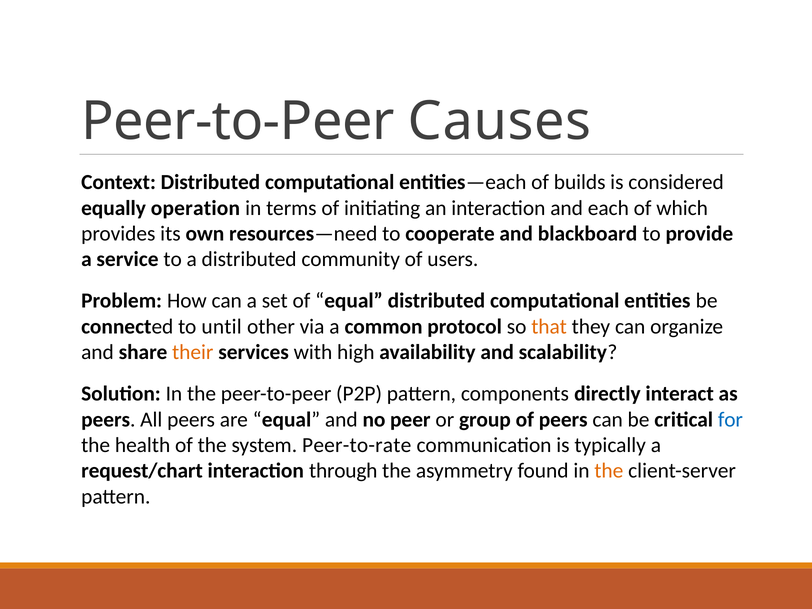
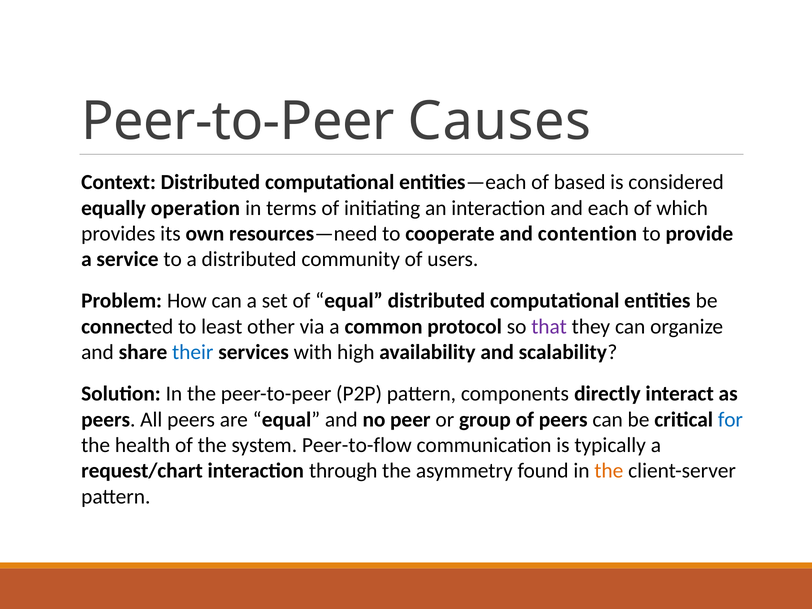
builds: builds -> based (580, 182)
blackboard: blackboard -> contention (587, 234)
until: until -> least (222, 327)
that colour: orange -> purple (549, 327)
their colour: orange -> blue (193, 352)
Peer-to-rate: Peer-to-rate -> Peer-to-flow (357, 445)
